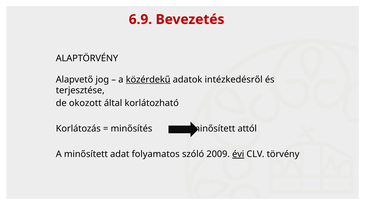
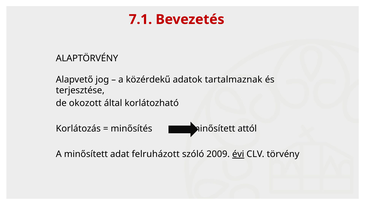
6.9: 6.9 -> 7.1 (140, 19)
közérdekű underline: present -> none (148, 80)
intézkedésről: intézkedésről -> tartalmaznak (234, 80)
folyamatos: folyamatos -> felruházott (156, 154)
